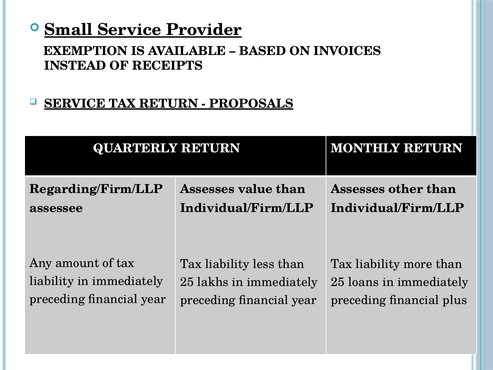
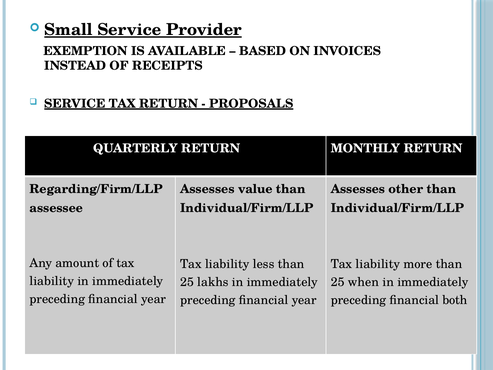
loans: loans -> when (363, 282)
plus: plus -> both (455, 300)
